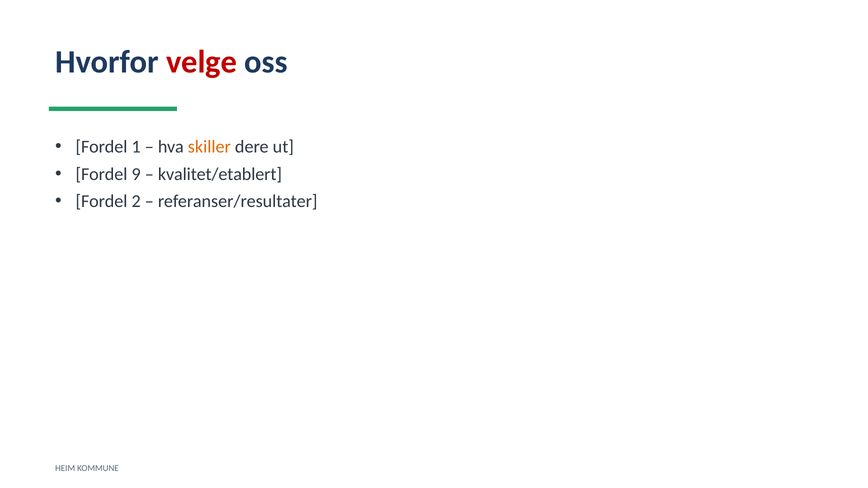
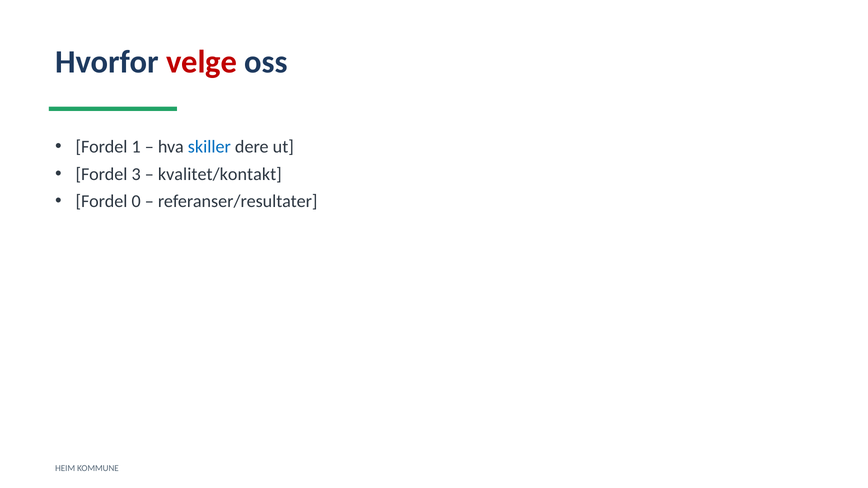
skiller colour: orange -> blue (209, 147)
9: 9 -> 3 (136, 174)
kvalitet/etablert: kvalitet/etablert -> kvalitet/kontakt (220, 174)
2: 2 -> 0 (136, 201)
